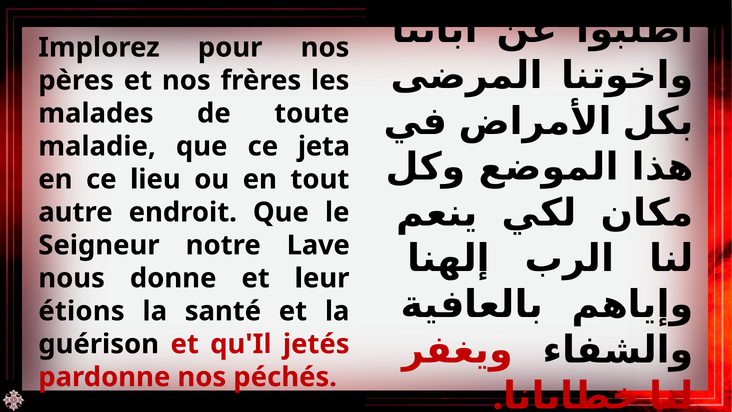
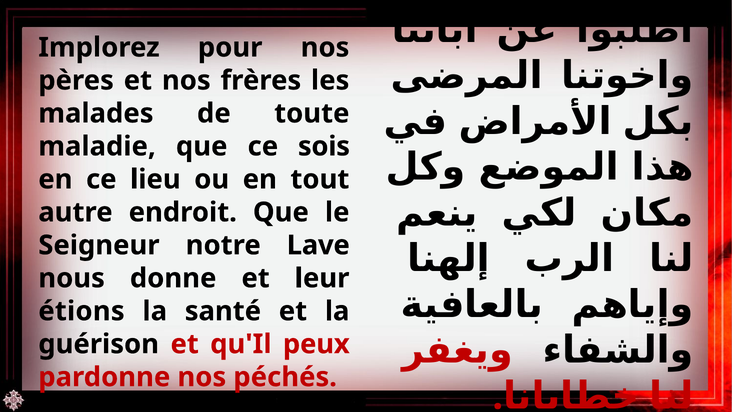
jeta: jeta -> sois (324, 146)
jetés: jetés -> peux (316, 344)
